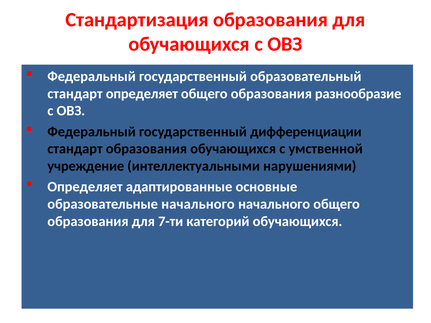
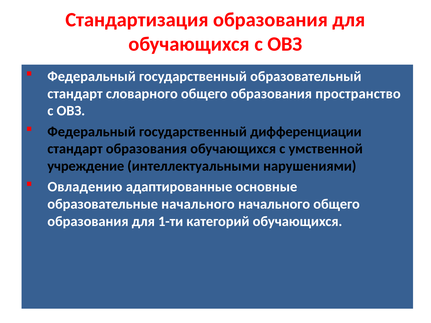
стандарт определяет: определяет -> словарного (142, 94)
разнообразие: разнообразие -> пространство (358, 94)
Определяет: Определяет -> Овладению (85, 187)
7-ти: 7-ти -> 1-ти (171, 222)
